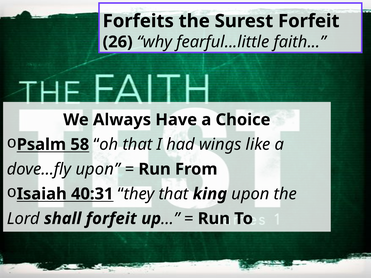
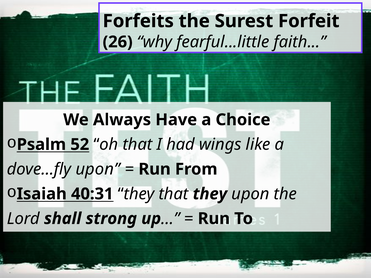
58: 58 -> 52 (80, 145)
that king: king -> they (210, 194)
shall forfeit: forfeit -> strong (111, 219)
